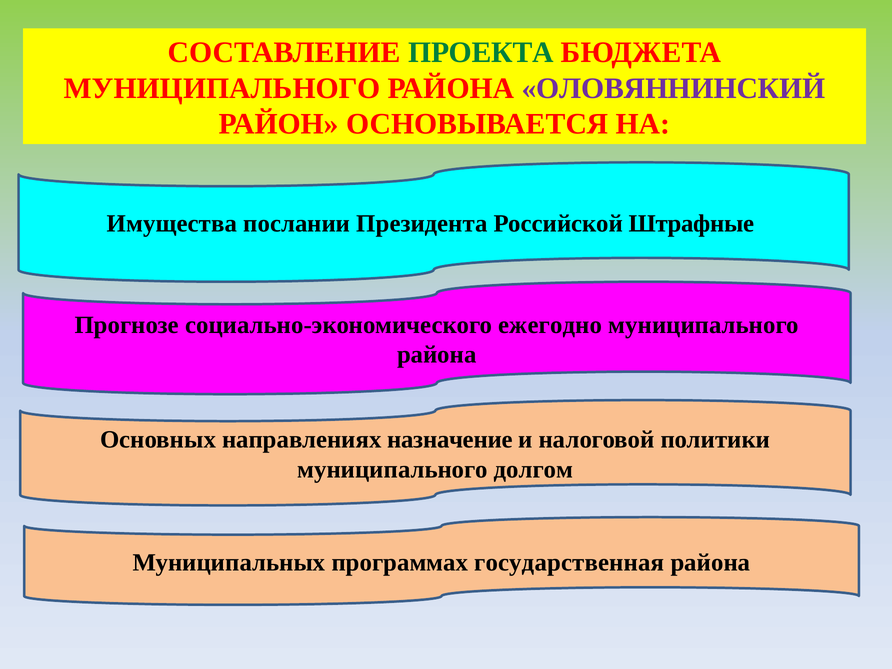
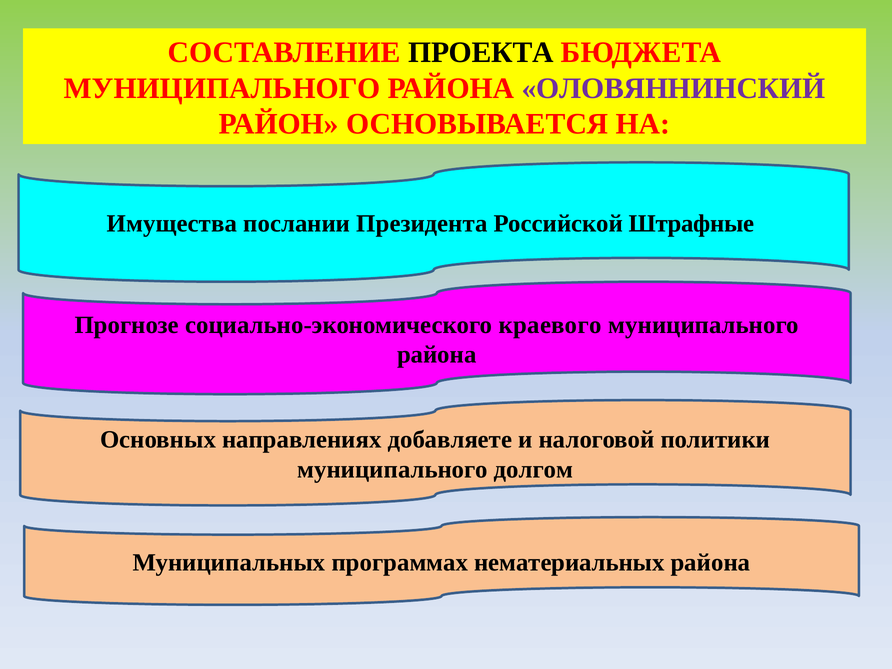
ПРОЕКТА colour: green -> black (481, 53)
ежегодно: ежегодно -> краевого (550, 325)
назначение: назначение -> добавляете (450, 440)
государственная: государственная -> нематериальных (569, 563)
